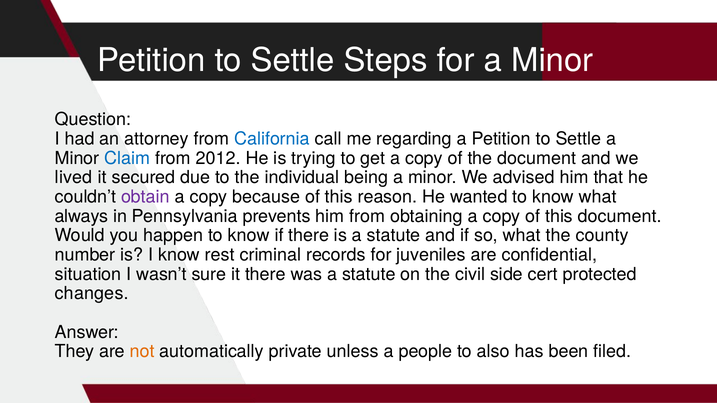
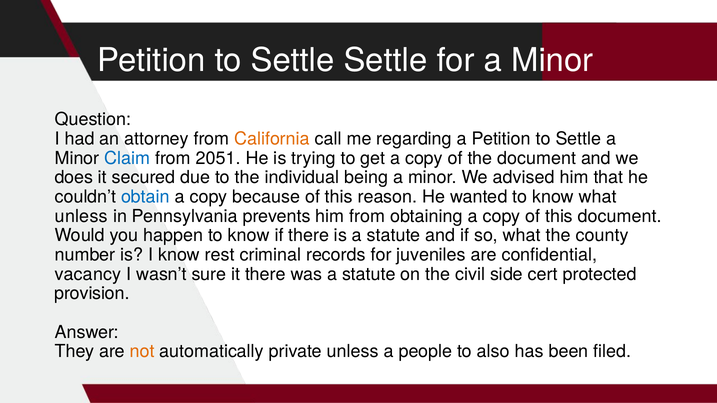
Settle Steps: Steps -> Settle (386, 60)
California colour: blue -> orange (272, 139)
2012: 2012 -> 2051 (218, 158)
lived: lived -> does (74, 178)
obtain colour: purple -> blue (145, 197)
always: always -> unless (81, 216)
situation: situation -> vacancy (88, 274)
changes: changes -> provision (92, 294)
